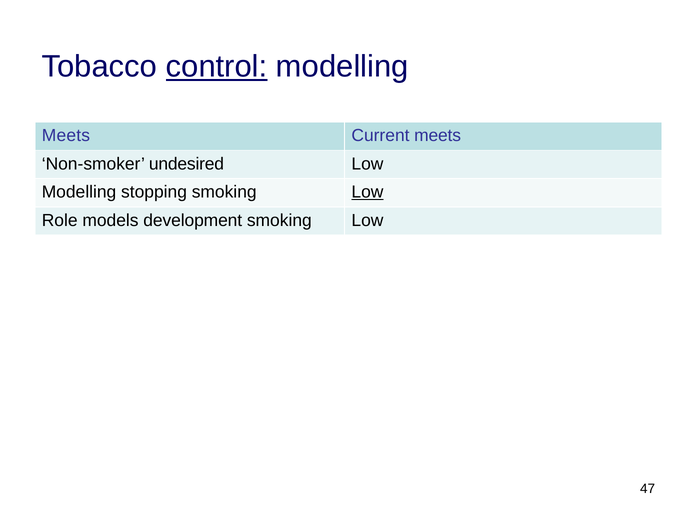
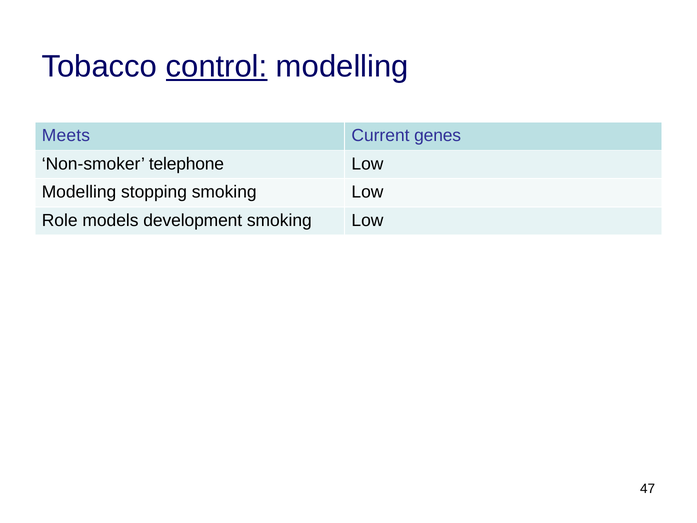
Current meets: meets -> genes (438, 136)
undesired: undesired -> telephone (186, 164)
Low underline: present -> none (367, 192)
